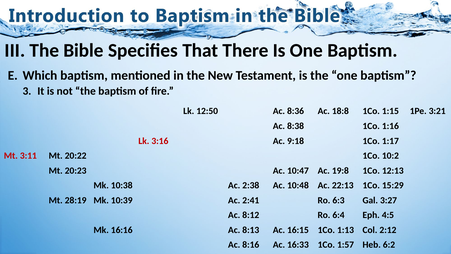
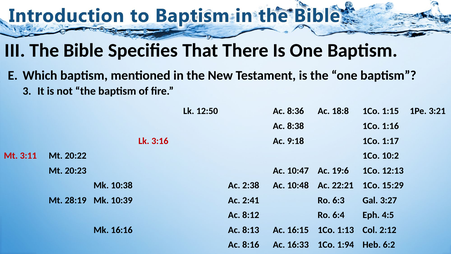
19:8: 19:8 -> 19:6 (340, 170)
22:13: 22:13 -> 22:21 (343, 185)
1:57: 1:57 -> 1:94 (346, 244)
